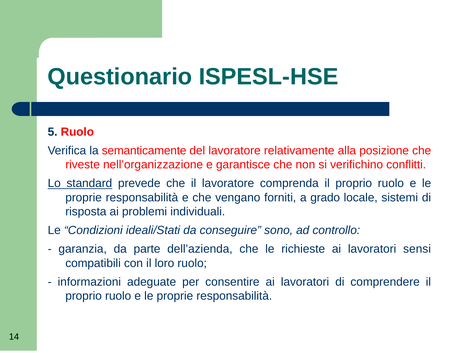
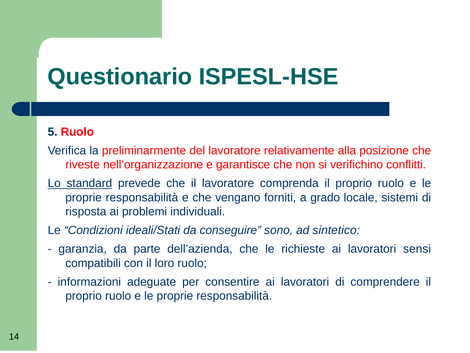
semanticamente: semanticamente -> preliminarmente (144, 150)
controllo: controllo -> sintetico (336, 230)
